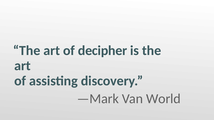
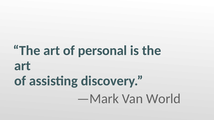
decipher: decipher -> personal (102, 51)
